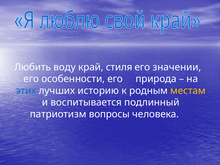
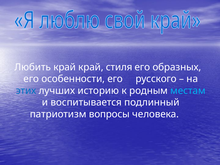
Любить воду: воду -> край (65, 67)
значении: значении -> образных (177, 67)
природа: природа -> русского (156, 79)
местам colour: yellow -> light blue (188, 91)
